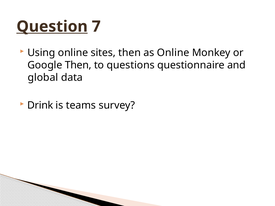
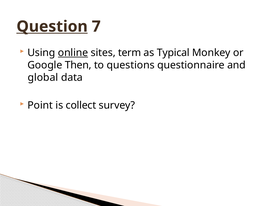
online underline: none -> present (73, 53)
sites then: then -> term (130, 53)
as Online: Online -> Typical (173, 53)
Drink: Drink -> Point (40, 105)
teams: teams -> collect (81, 105)
